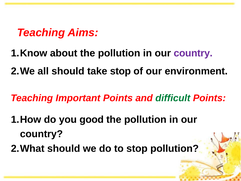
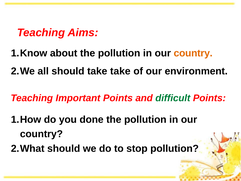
country colour: purple -> orange (193, 53)
take stop: stop -> take (120, 71)
good: good -> done (92, 119)
